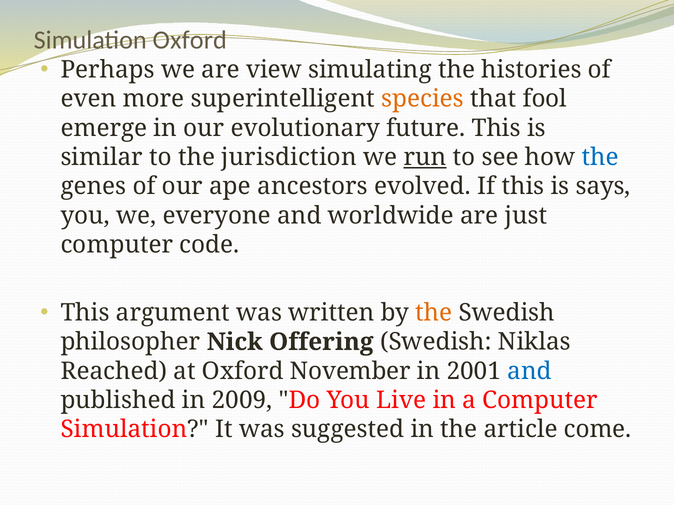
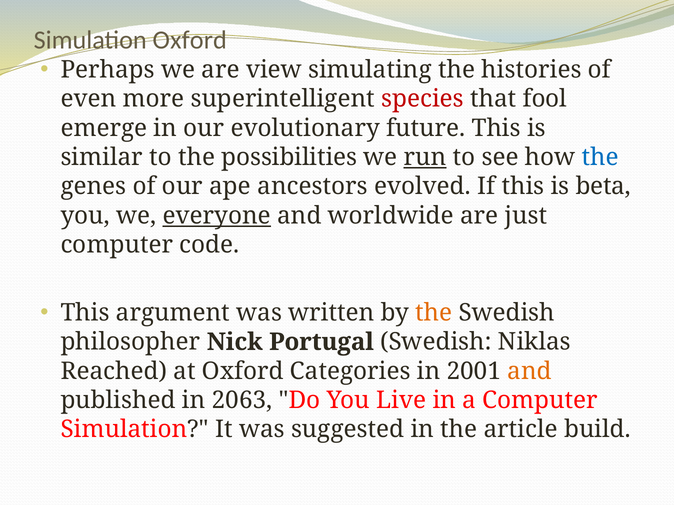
species colour: orange -> red (423, 99)
jurisdiction: jurisdiction -> possibilities (289, 157)
says: says -> beta (603, 187)
everyone underline: none -> present (217, 216)
Offering: Offering -> Portugal (321, 342)
November: November -> Categories (350, 371)
and colour: blue -> orange (530, 371)
2009: 2009 -> 2063 (242, 401)
come: come -> build (597, 430)
